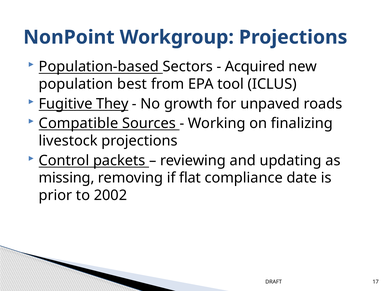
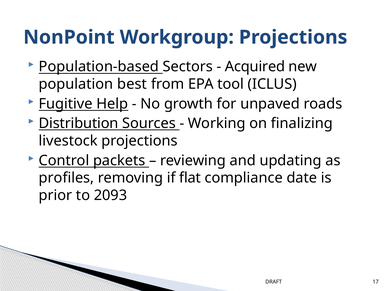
They: They -> Help (112, 104)
Compatible: Compatible -> Distribution (79, 123)
missing: missing -> profiles (66, 178)
2002: 2002 -> 2093 (110, 195)
